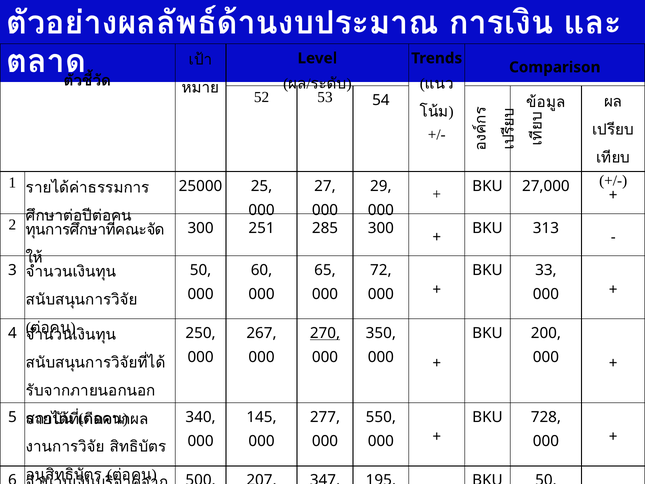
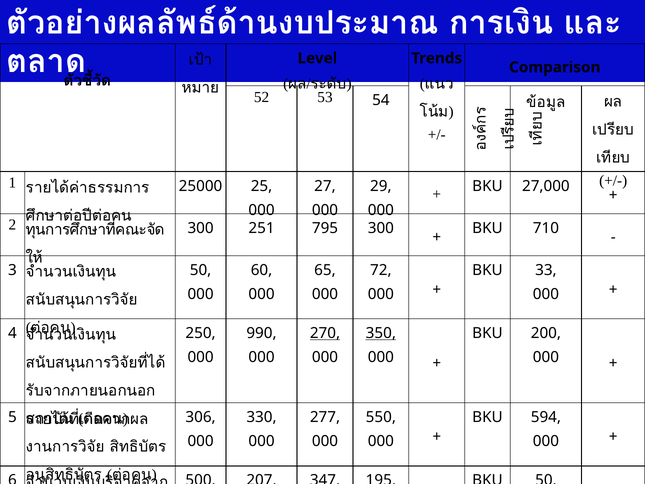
285: 285 -> 795 (325, 228)
313: 313 -> 710 (546, 228)
267: 267 -> 990 (262, 333)
350 underline: none -> present (381, 333)
340: 340 -> 306 (201, 417)
145: 145 -> 330 (262, 417)
728: 728 -> 594 (546, 417)
